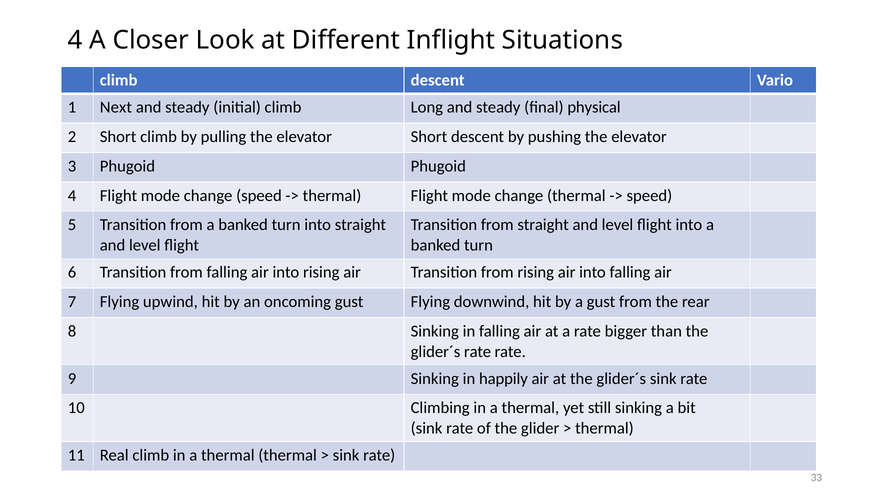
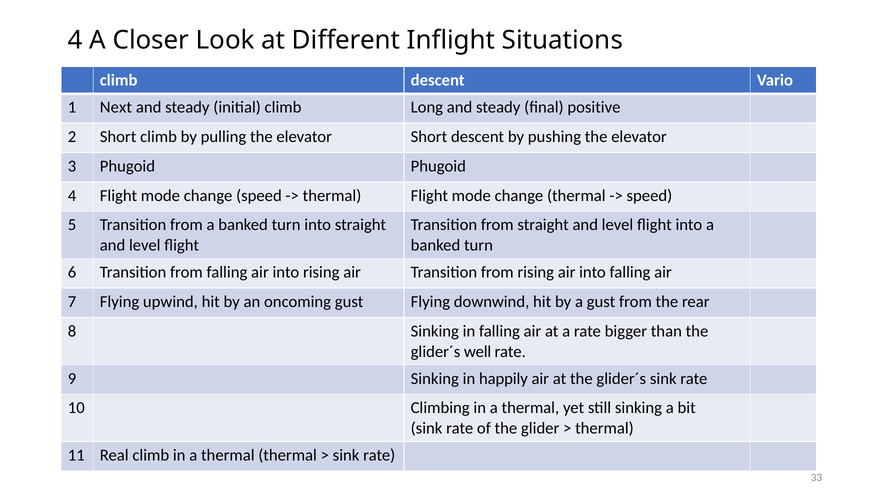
physical: physical -> positive (594, 108)
glider´s rate: rate -> well (478, 352)
